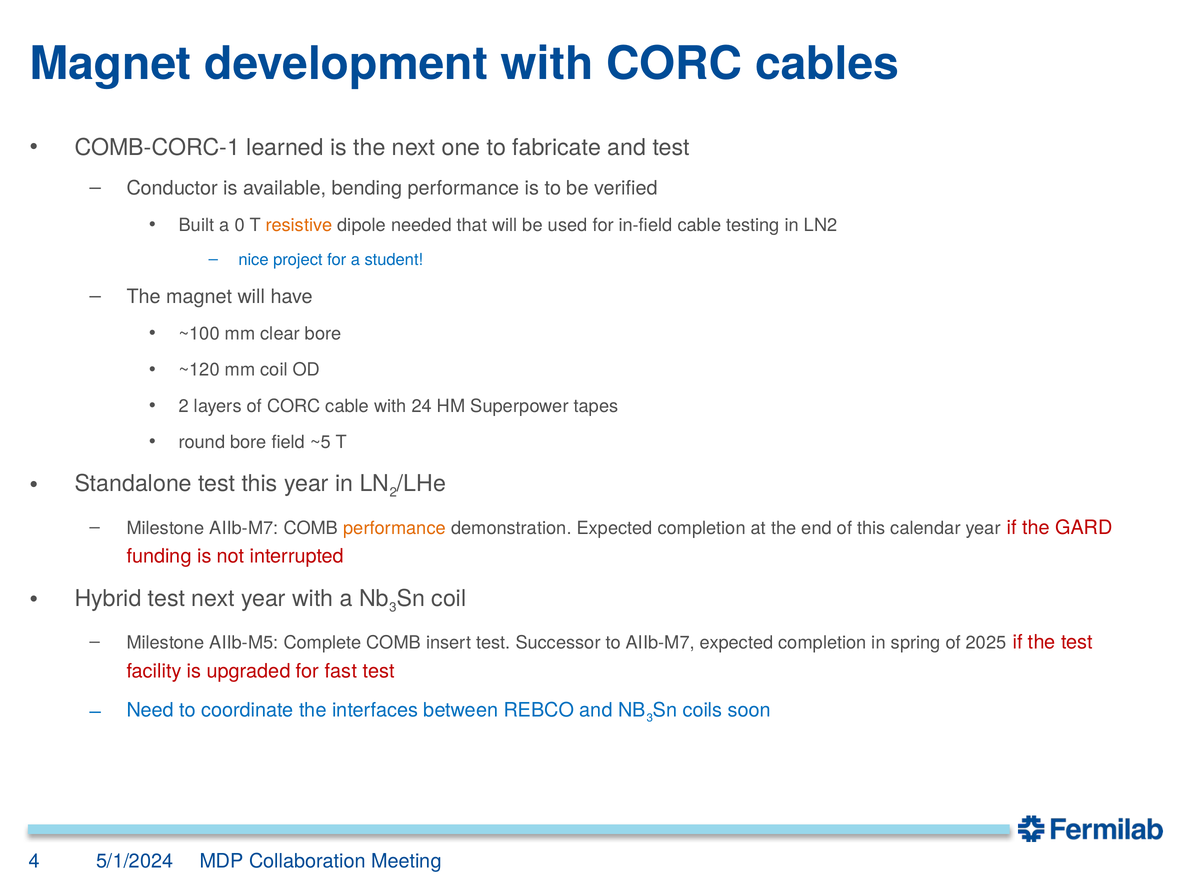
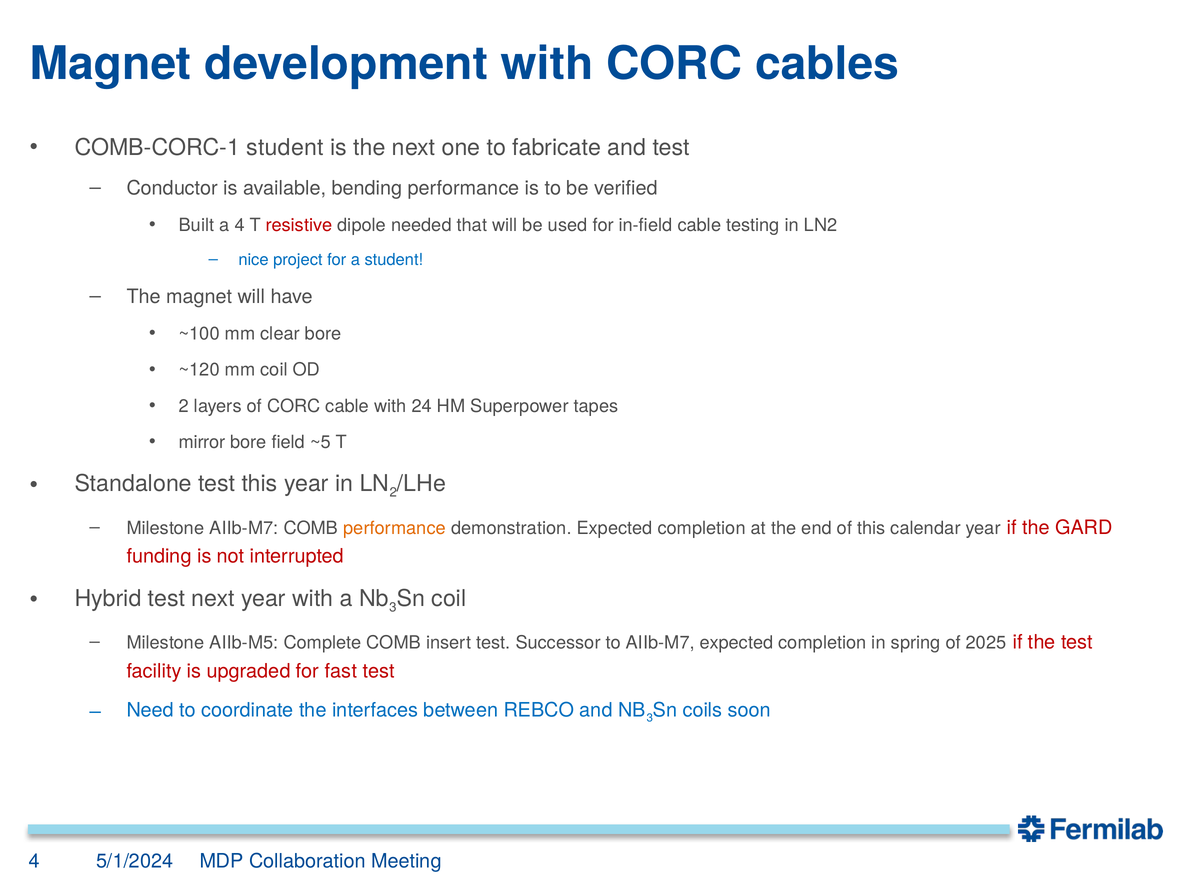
COMB-CORC-1 learned: learned -> student (285, 148)
a 0: 0 -> 4 (240, 225)
resistive colour: orange -> red (299, 225)
round: round -> mirror (202, 442)
